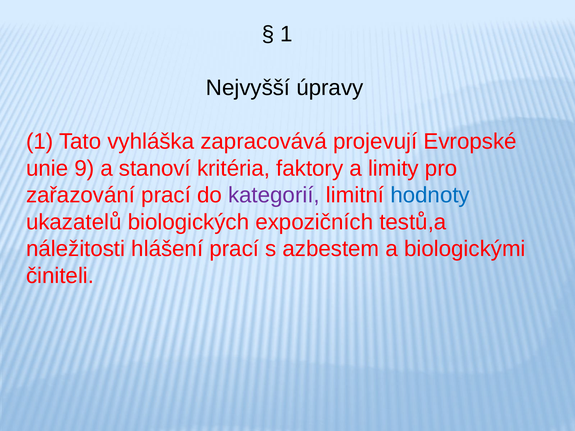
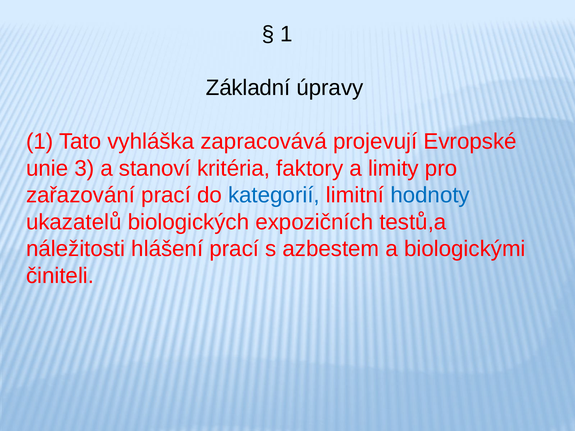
Nejvyšší: Nejvyšší -> Základní (248, 88)
9: 9 -> 3 (84, 168)
kategorií colour: purple -> blue (274, 195)
